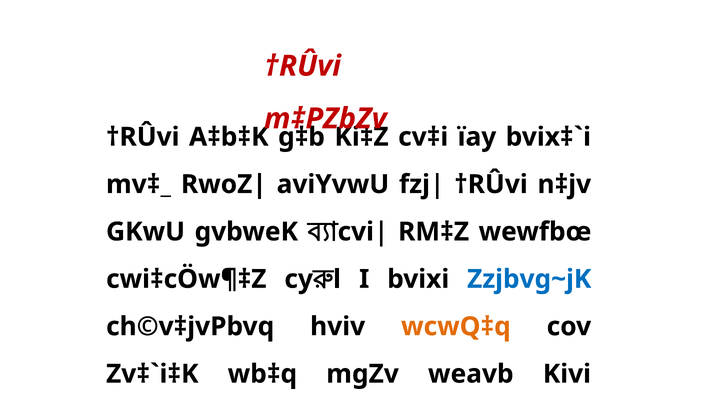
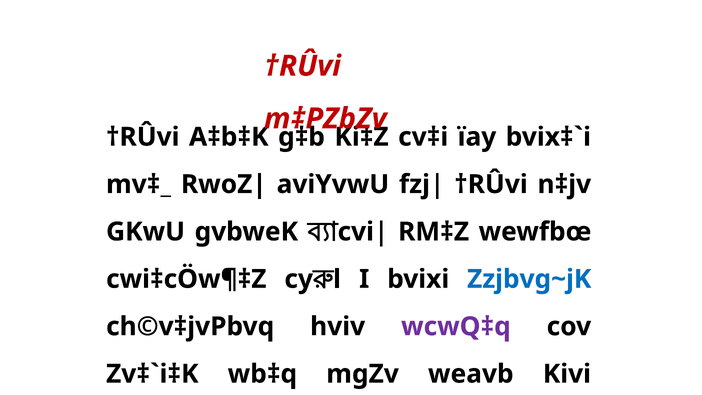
wcwQ‡q colour: orange -> purple (456, 326)
